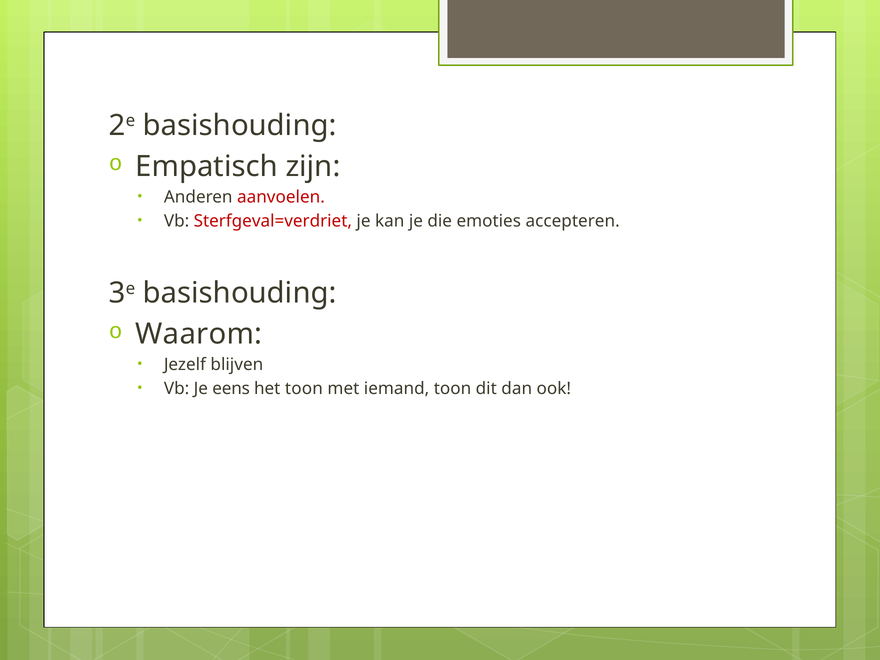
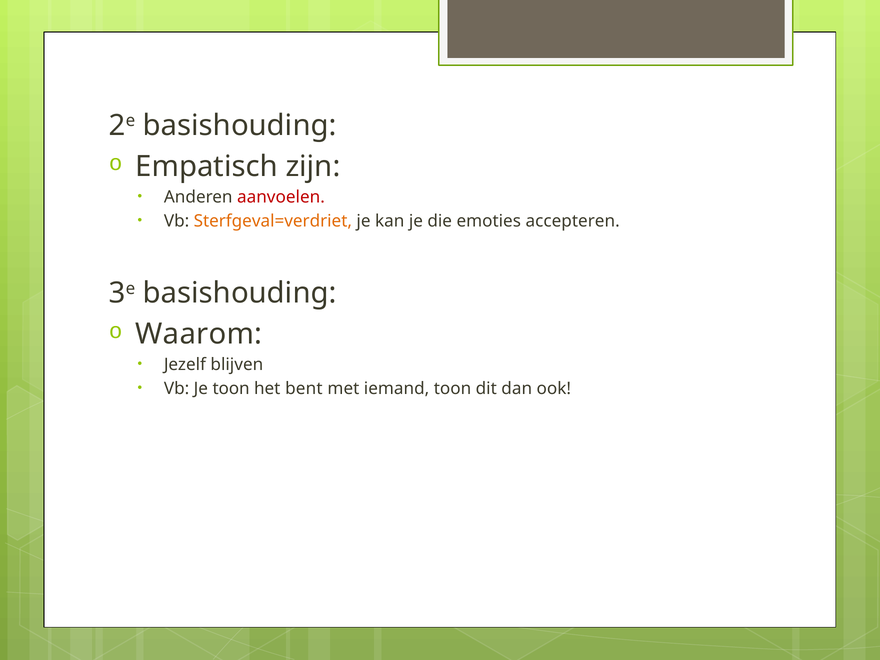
Sterfgeval=verdriet colour: red -> orange (273, 221)
Je eens: eens -> toon (231, 389)
het toon: toon -> bent (304, 389)
